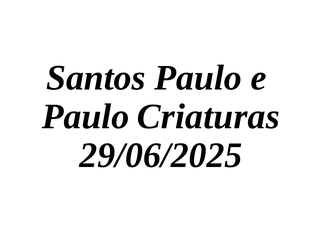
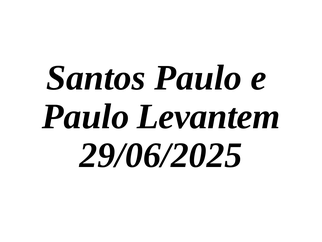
Criaturas: Criaturas -> Levantem (208, 116)
